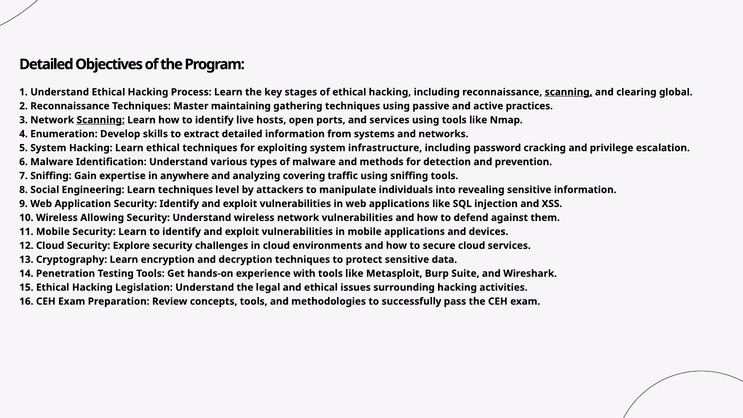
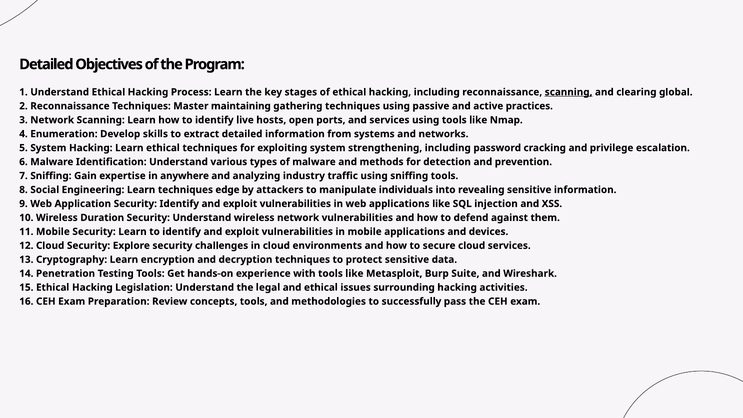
Scanning underline: present -> none (101, 120)
infrastructure: infrastructure -> strengthening (385, 148)
covering: covering -> industry (304, 176)
level: level -> edge (227, 190)
Allowing: Allowing -> Duration (102, 218)
